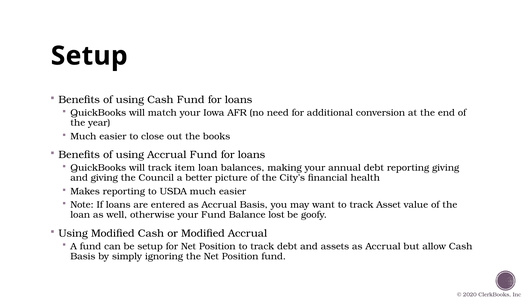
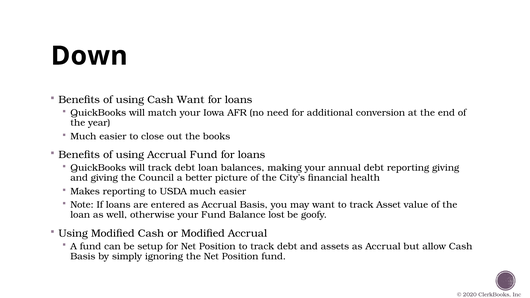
Setup: Setup -> Down (89, 56)
Cash Fund: Fund -> Want (191, 100)
will track item: item -> debt (185, 168)
